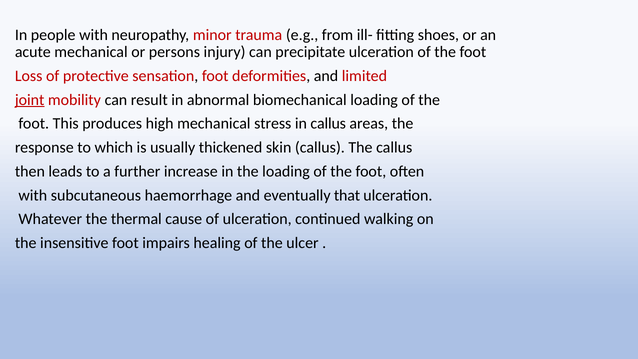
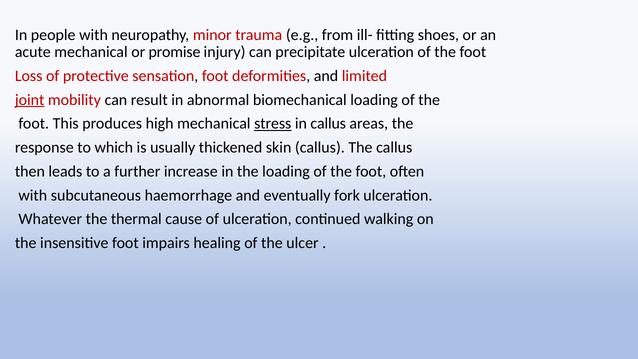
persons: persons -> promise (174, 52)
stress underline: none -> present (273, 124)
that: that -> fork (347, 195)
